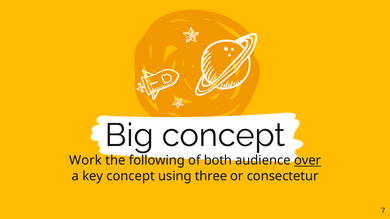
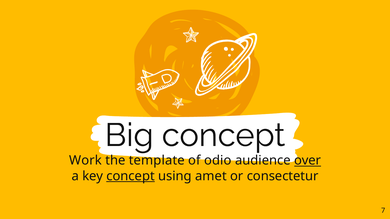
following: following -> template (157, 161)
both: both -> odio (218, 161)
concept underline: none -> present (130, 176)
three: three -> amet (211, 176)
